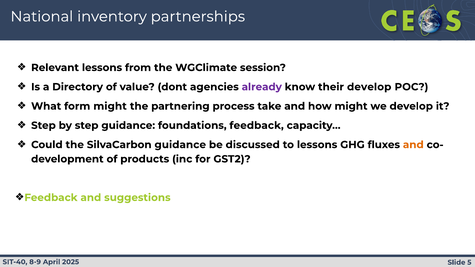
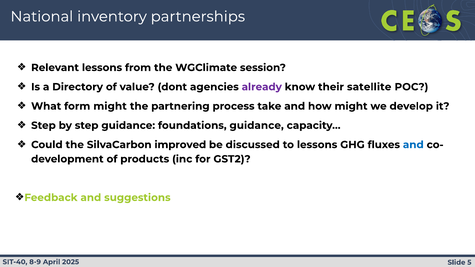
their develop: develop -> satellite (369, 87)
foundations feedback: feedback -> guidance (257, 126)
SilvaCarbon guidance: guidance -> improved (180, 145)
and colour: orange -> blue (413, 145)
